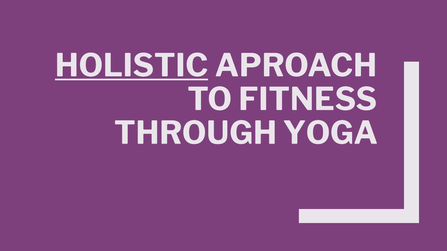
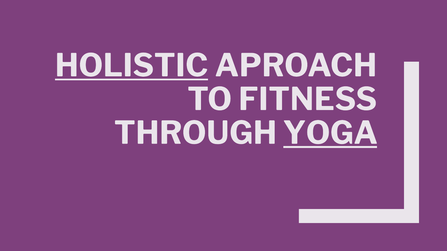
YOGA underline: none -> present (330, 134)
